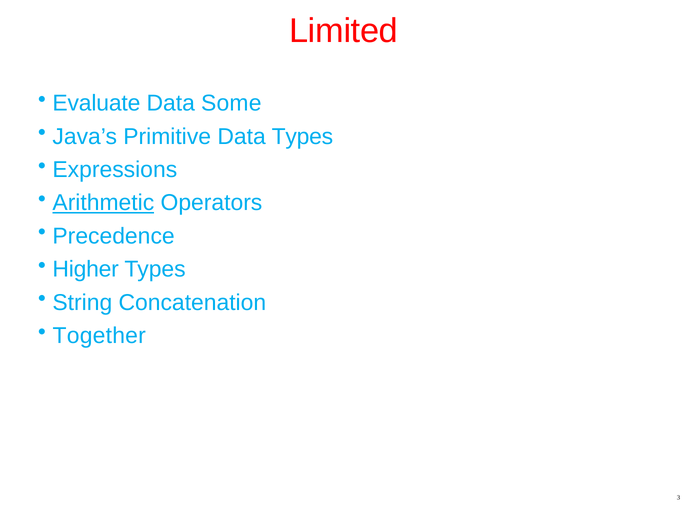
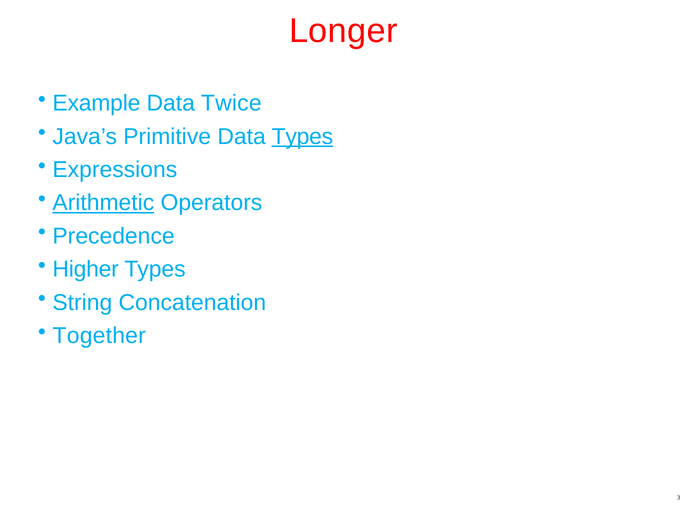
Limited: Limited -> Longer (343, 31)
Evaluate: Evaluate -> Example (96, 103)
Some: Some -> Twice (231, 103)
Types underline: none -> present (302, 137)
